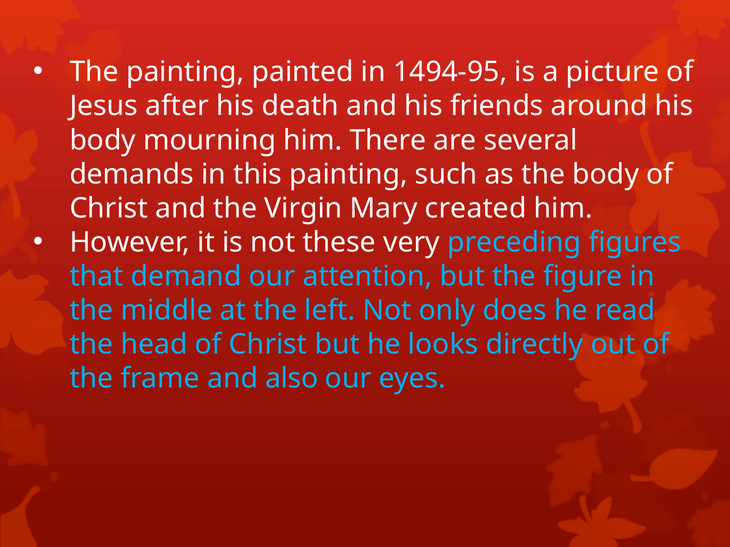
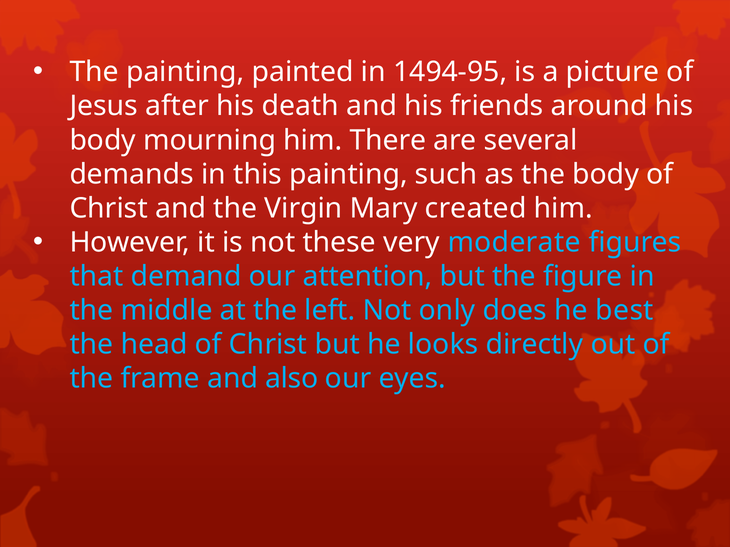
preceding: preceding -> moderate (514, 243)
read: read -> best (625, 311)
